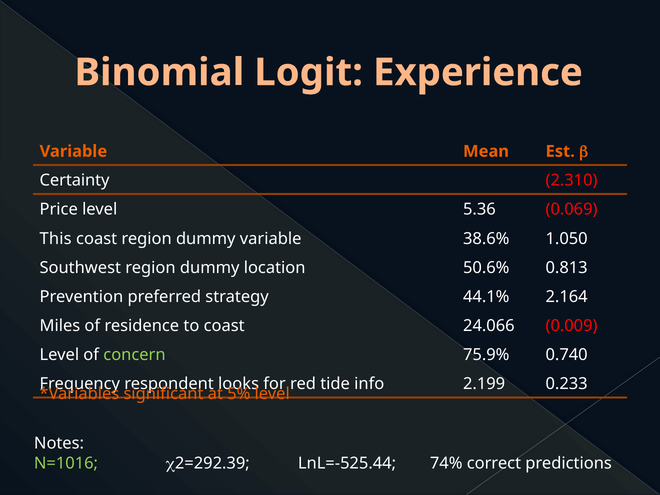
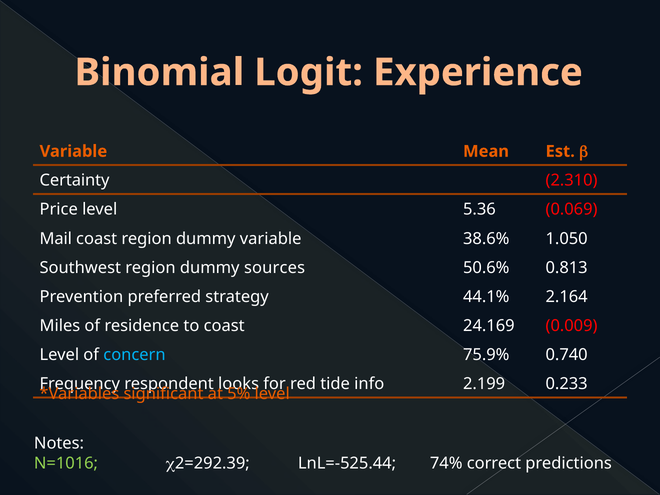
This: This -> Mail (56, 239)
location: location -> sources (275, 268)
24.066: 24.066 -> 24.169 (489, 326)
concern colour: light green -> light blue (134, 355)
